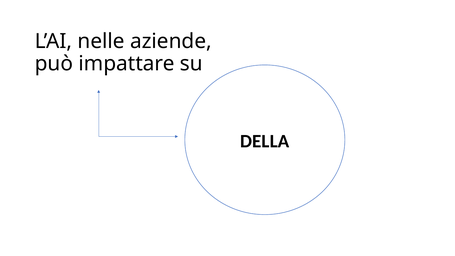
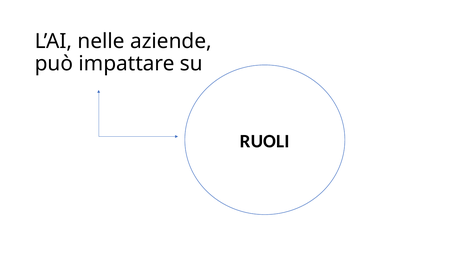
DELLA: DELLA -> RUOLI (265, 141)
